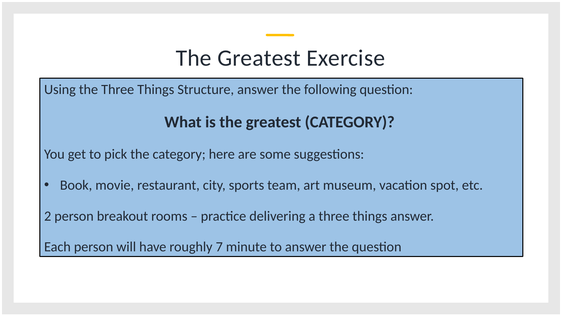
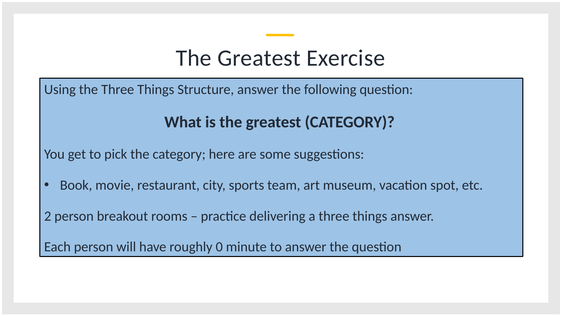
7: 7 -> 0 (219, 247)
